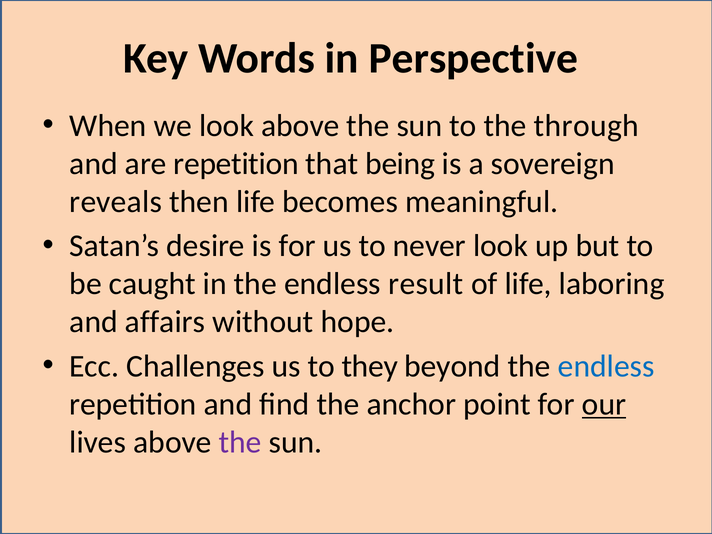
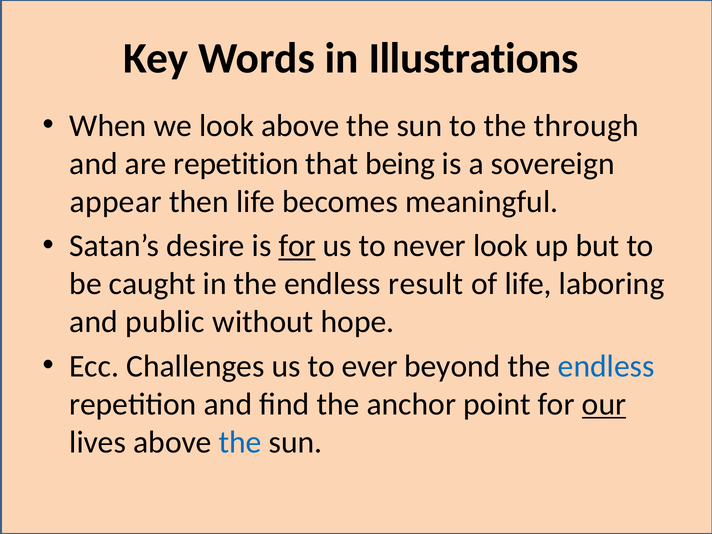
Perspective: Perspective -> Illustrations (474, 58)
reveals: reveals -> appear (116, 202)
for underline: none -> present (297, 246)
affairs: affairs -> public (165, 322)
they: they -> ever (370, 366)
the colour: purple -> blue (240, 442)
